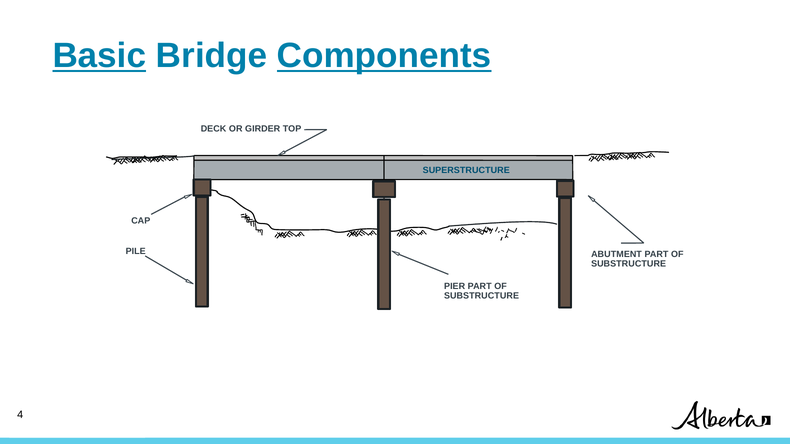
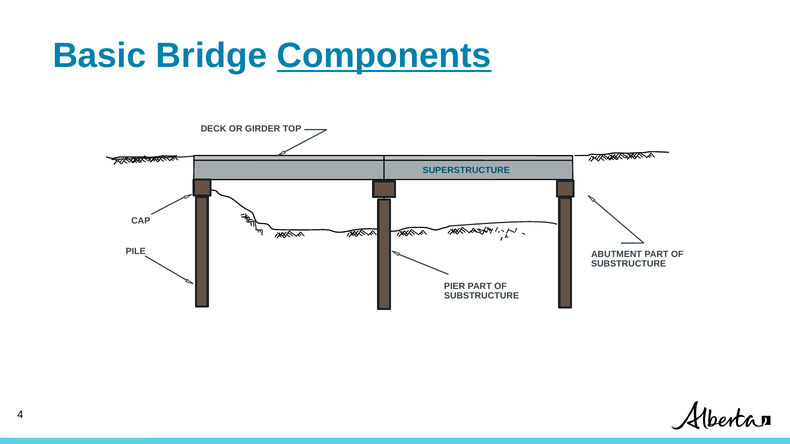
Basic underline: present -> none (99, 56)
